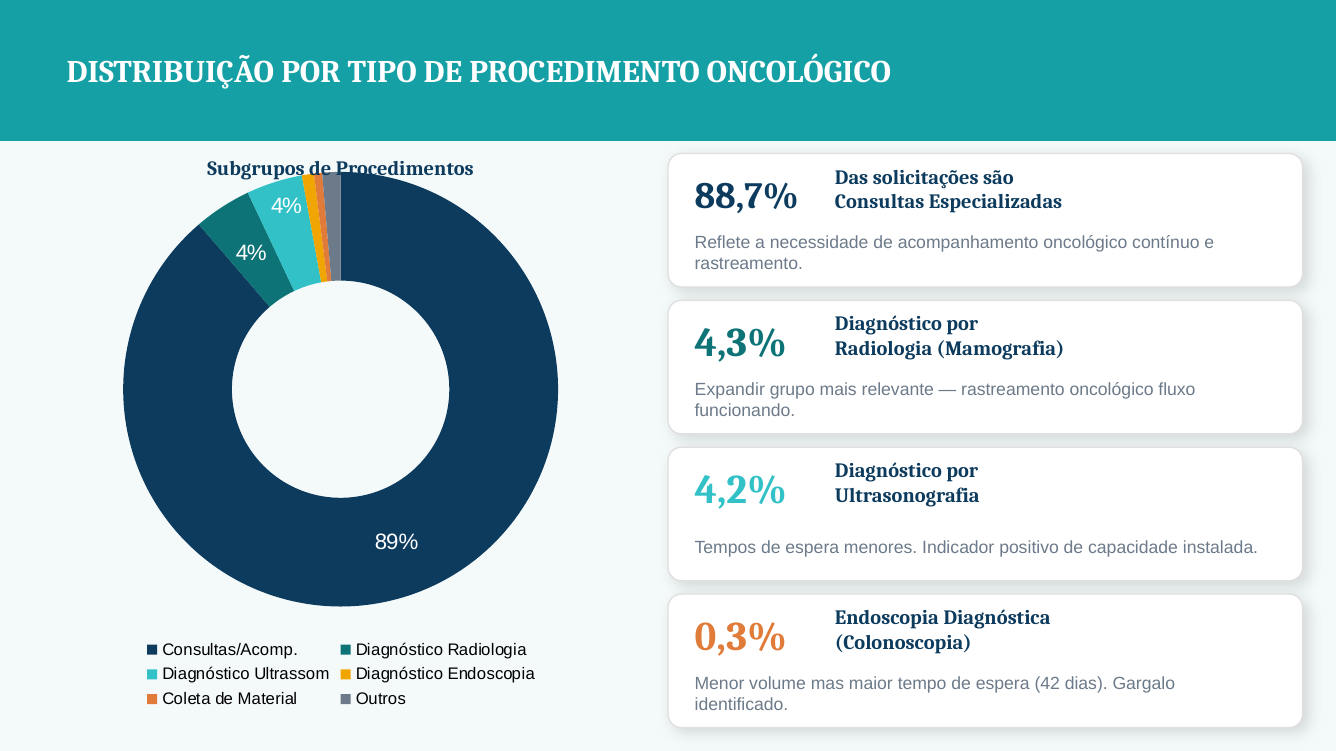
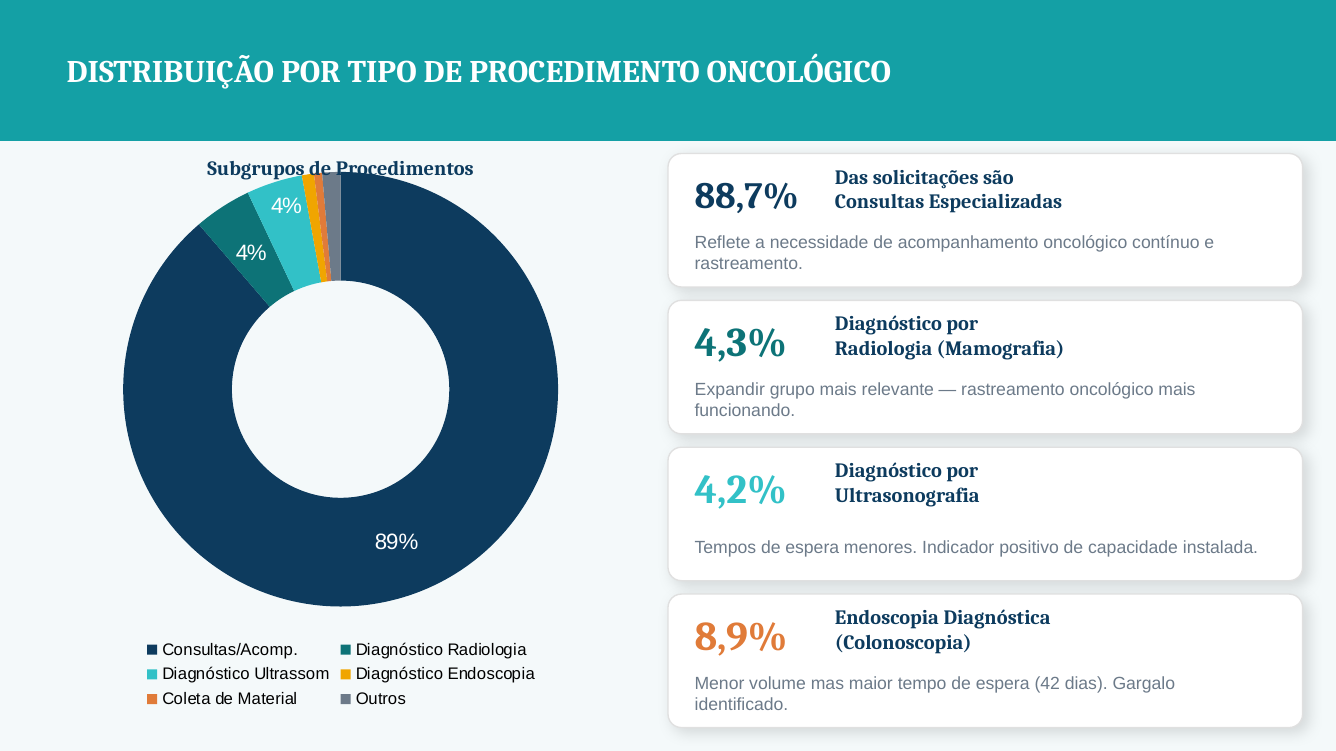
oncológico fluxo: fluxo -> mais (1177, 390)
0,3%: 0,3% -> 8,9% (741, 637)
